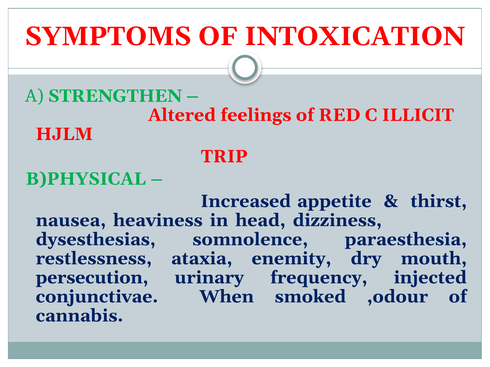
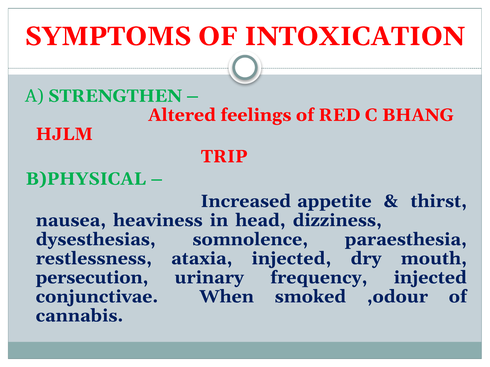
ILLICIT: ILLICIT -> BHANG (418, 115)
ataxia enemity: enemity -> injected (291, 259)
